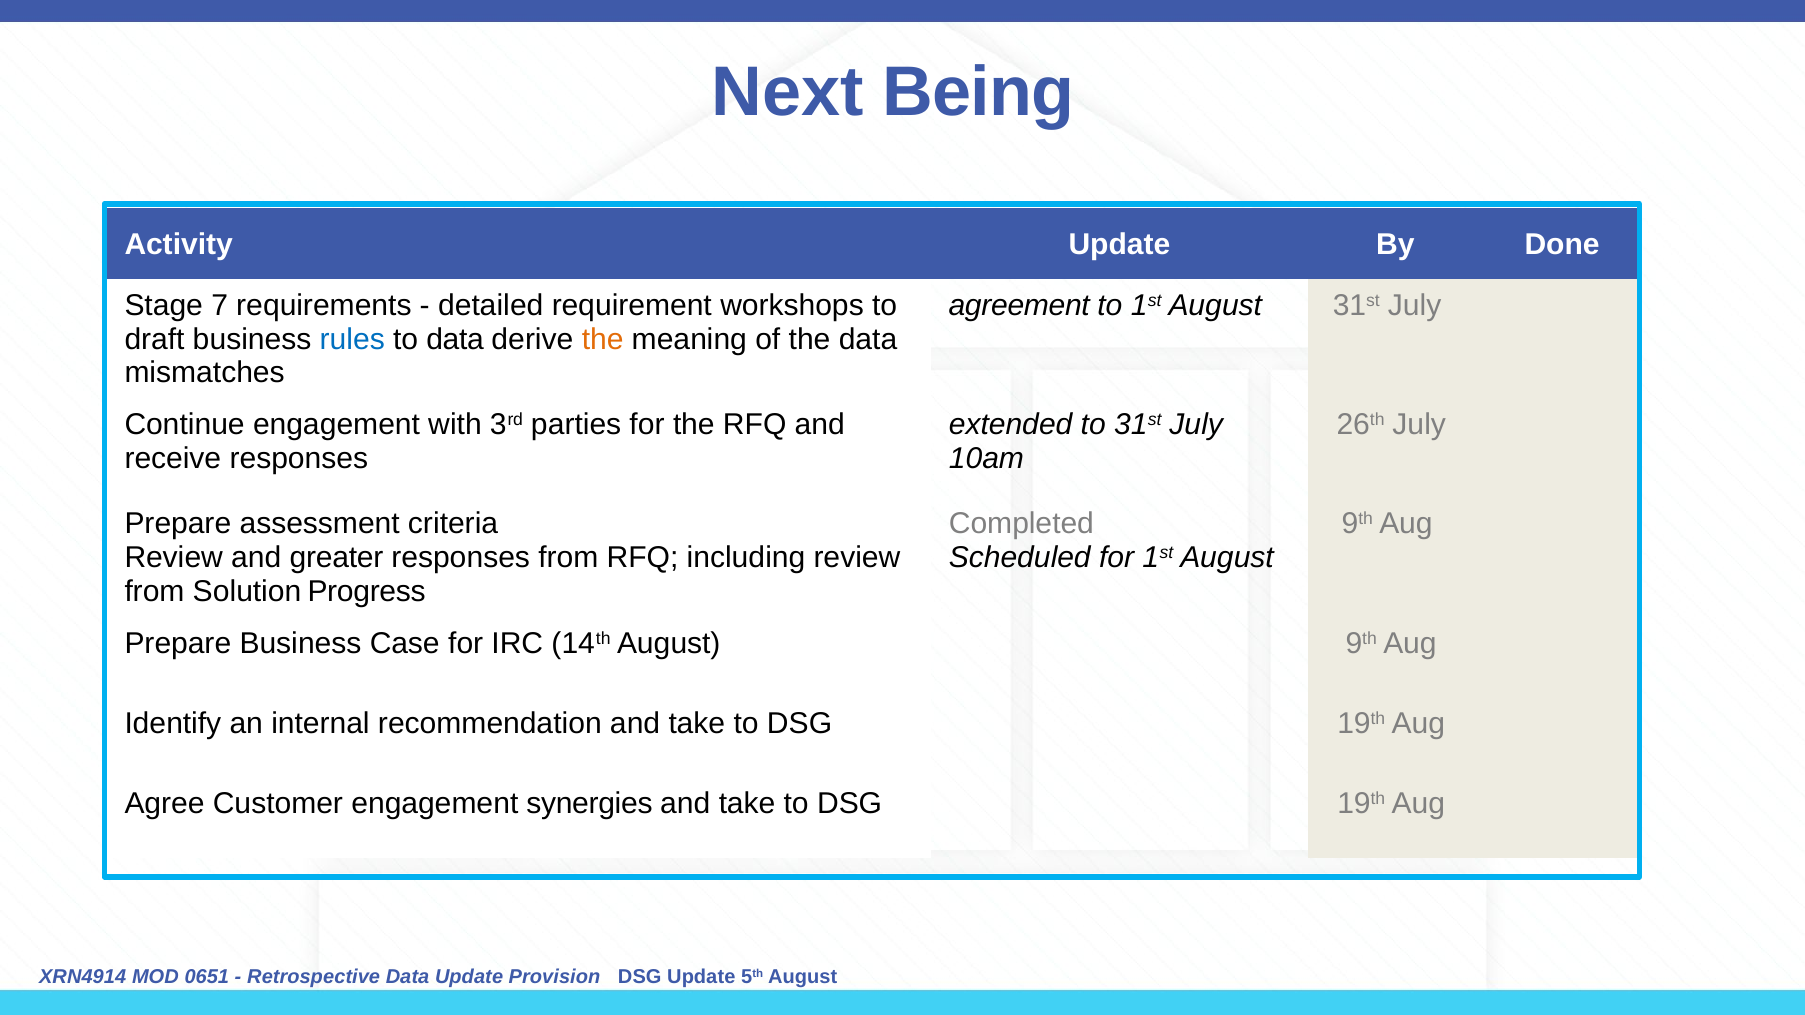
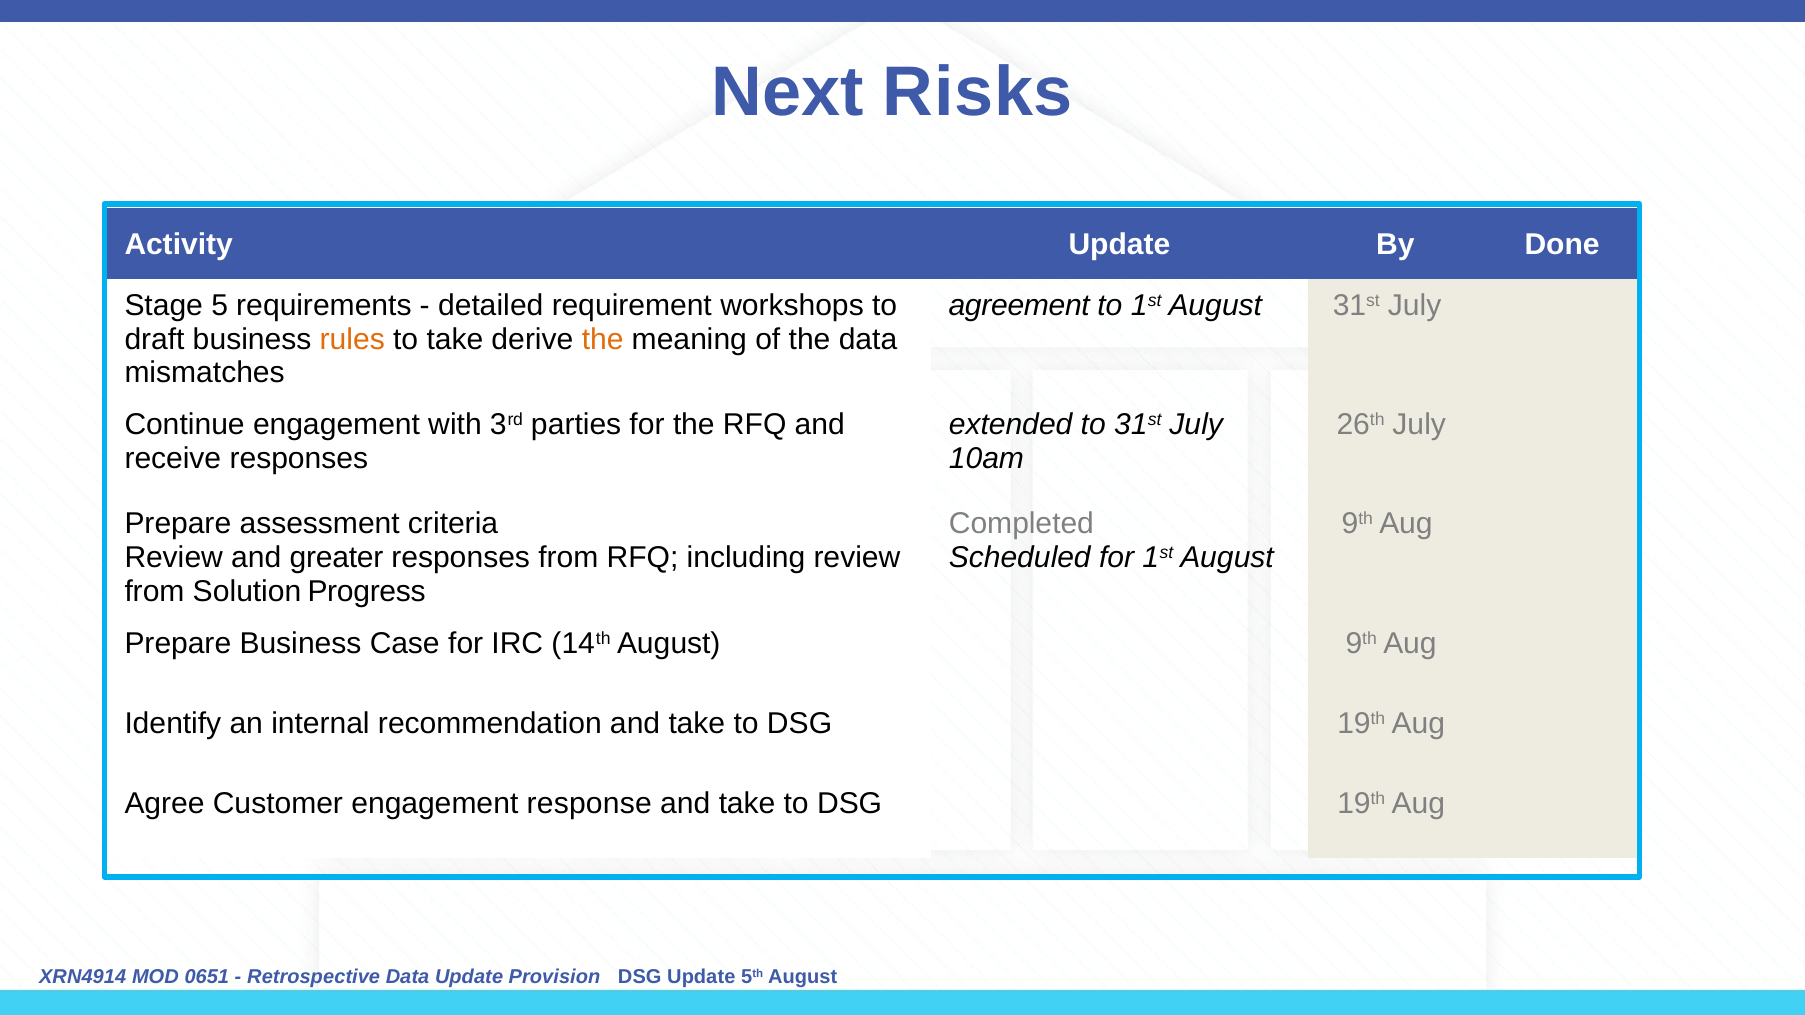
Being: Being -> Risks (978, 92)
7: 7 -> 5 (220, 306)
rules colour: blue -> orange (352, 339)
to data: data -> take (455, 339)
synergies: synergies -> response (589, 804)
